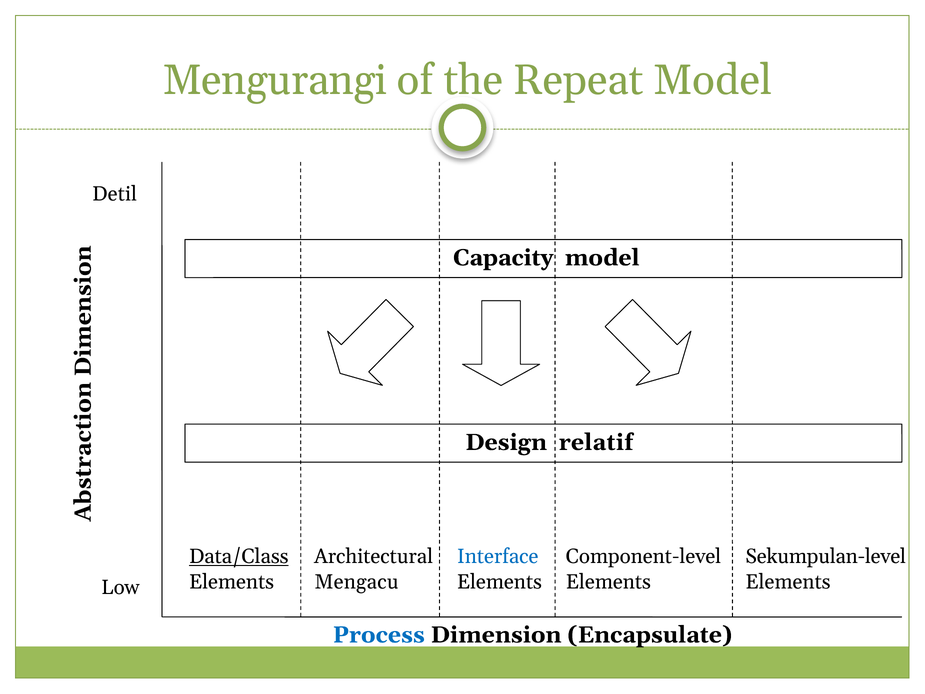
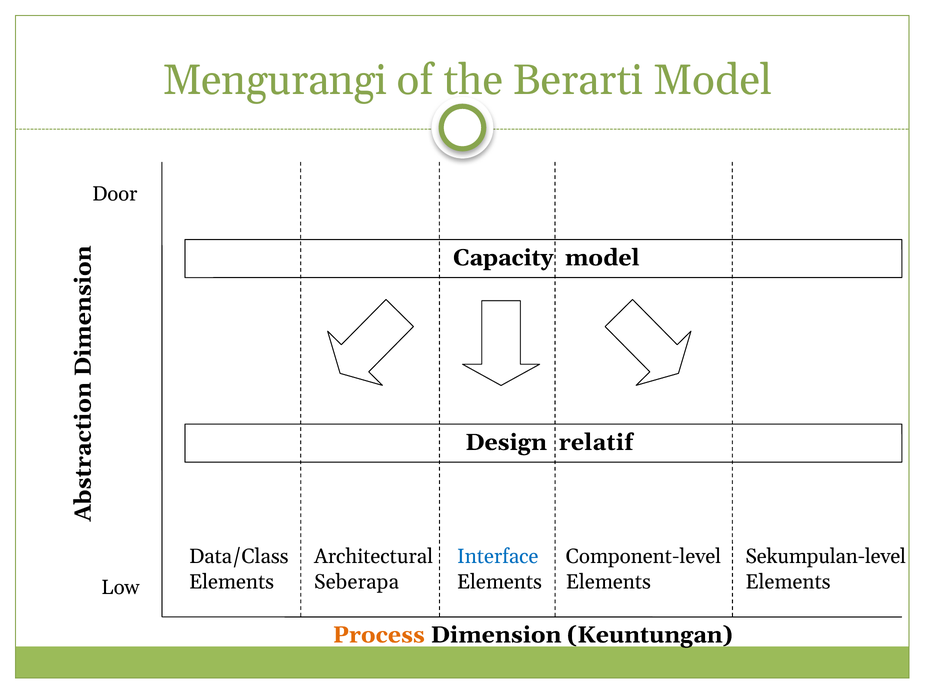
Repeat: Repeat -> Berarti (578, 80)
Detil: Detil -> Door (115, 194)
Data/Class underline: present -> none (239, 556)
Mengacu: Mengacu -> Seberapa (357, 582)
Process colour: blue -> orange (379, 635)
Encapsulate: Encapsulate -> Keuntungan (650, 635)
